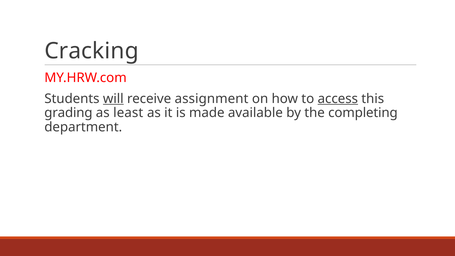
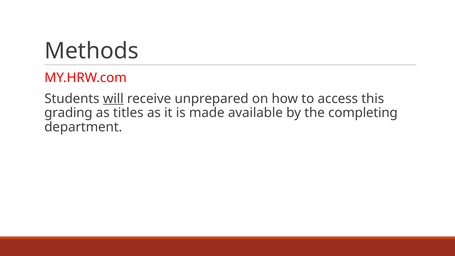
Cracking: Cracking -> Methods (92, 51)
assignment: assignment -> unprepared (212, 99)
access underline: present -> none (338, 99)
least: least -> titles (128, 113)
